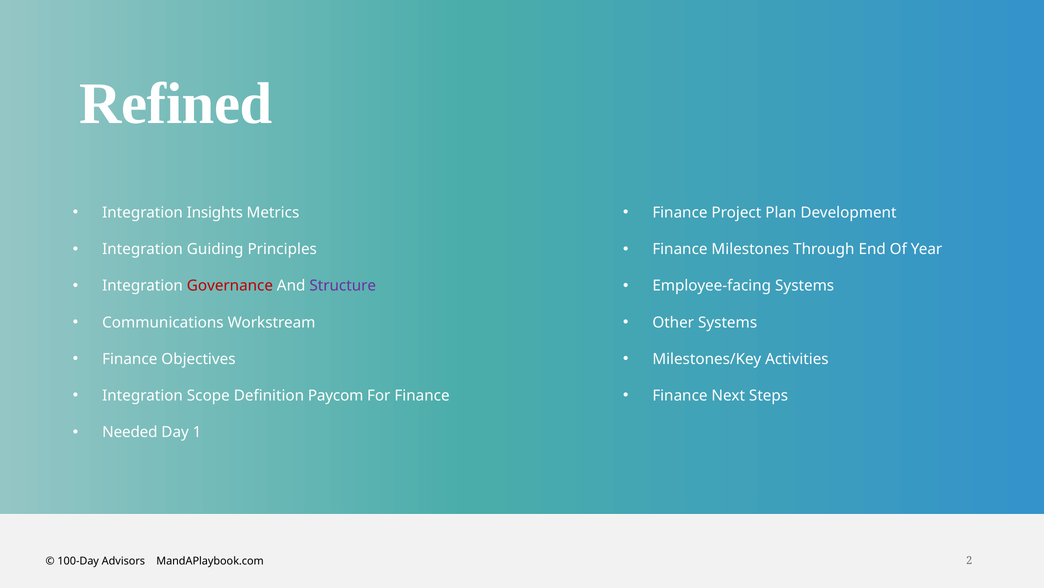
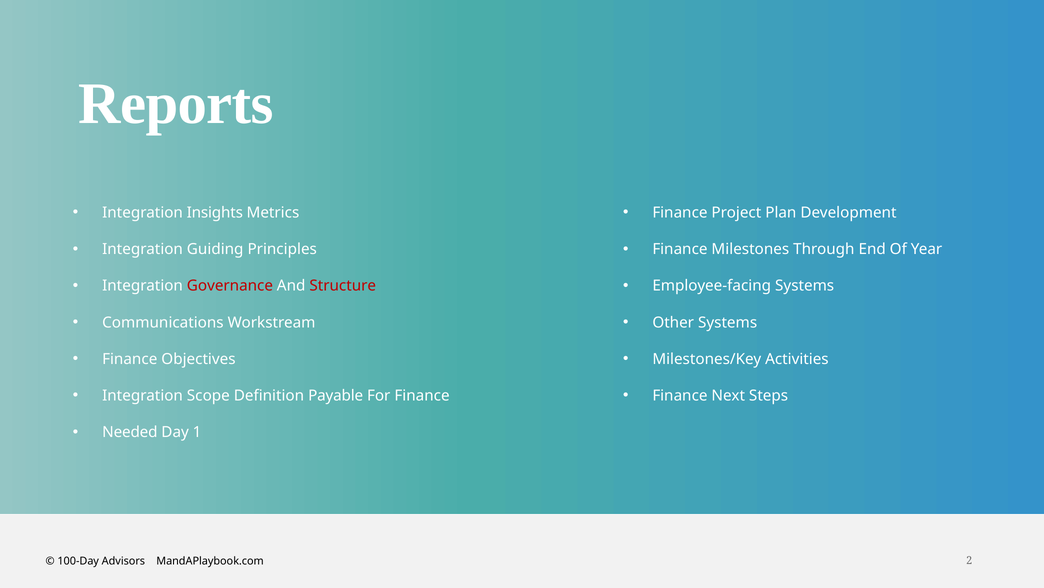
Refined: Refined -> Reports (176, 104)
Structure colour: purple -> red (343, 286)
Paycom: Paycom -> Payable (336, 395)
